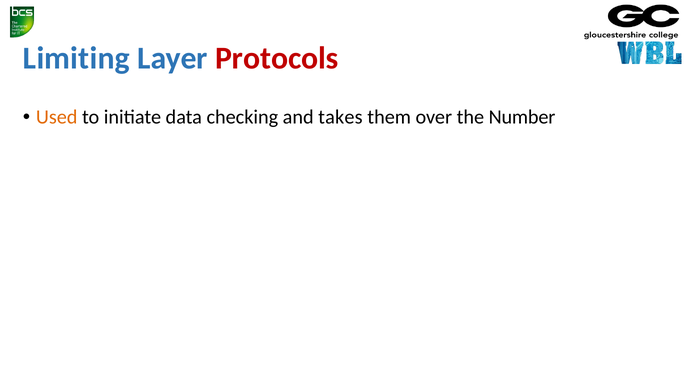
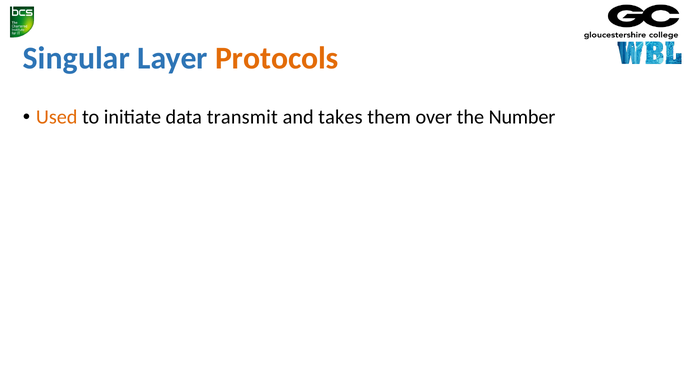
Limiting: Limiting -> Singular (76, 58)
Protocols colour: red -> orange (277, 58)
checking: checking -> transmit (242, 117)
